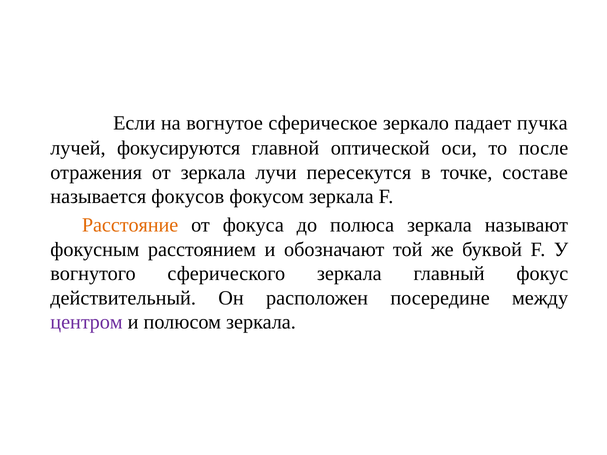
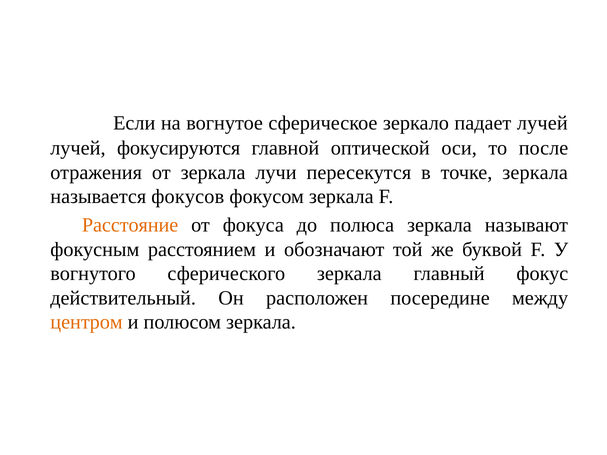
падает пучка: пучка -> лучей (542, 123)
точке составе: составе -> зеркала (535, 173)
центром colour: purple -> orange (87, 322)
